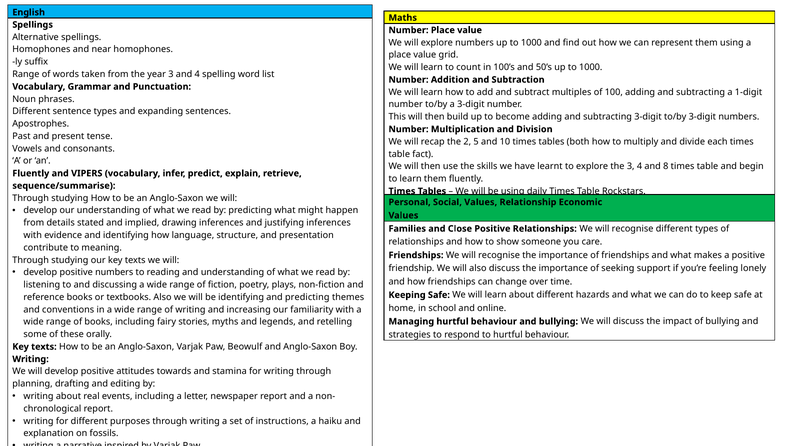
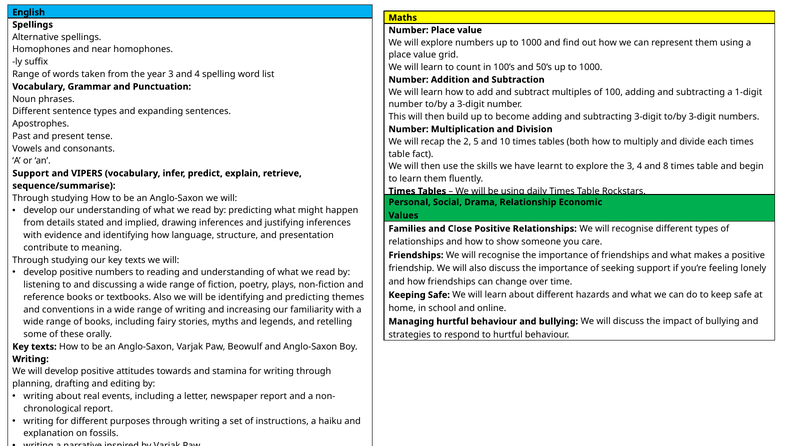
Fluently: Fluently -> Support (31, 173)
Social Values: Values -> Drama (481, 202)
